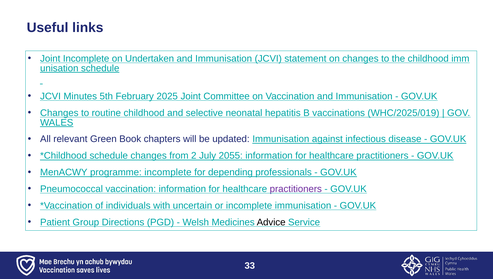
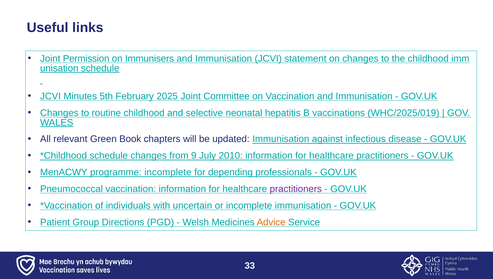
Joint Incomplete: Incomplete -> Permission (86, 59)
Undertaken: Undertaken -> Immunisers (150, 59)
2: 2 -> 9 (194, 156)
2055: 2055 -> 2010 (231, 156)
Advice colour: black -> orange (271, 222)
